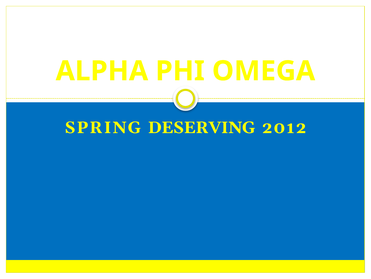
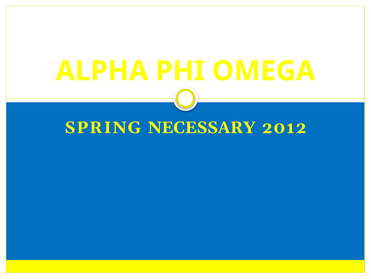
DESERVING: DESERVING -> NECESSARY (202, 127)
